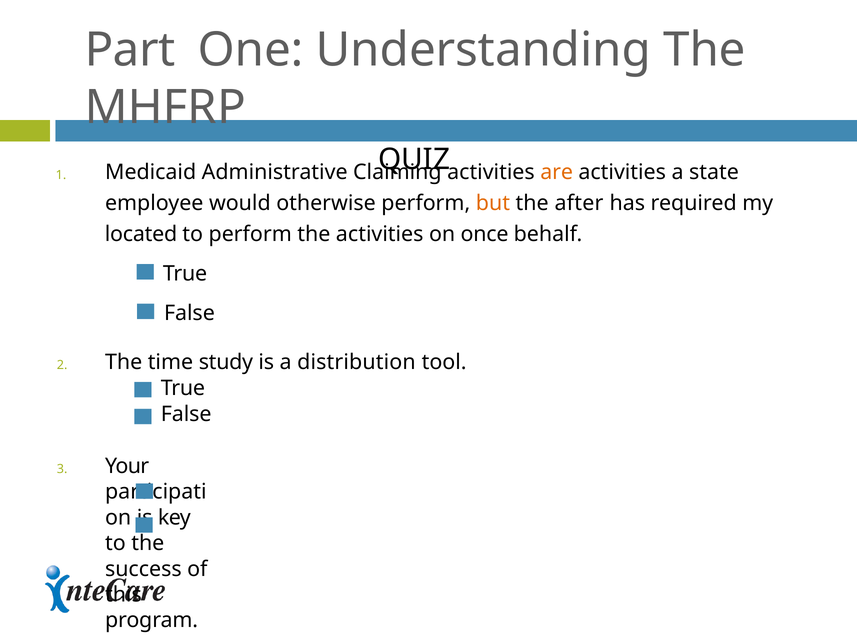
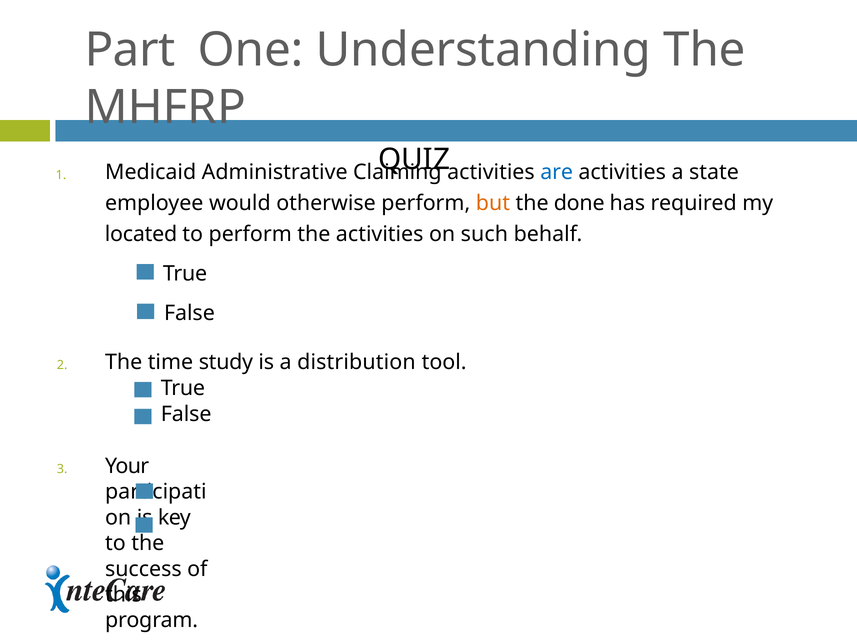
are colour: orange -> blue (557, 172)
after: after -> done (579, 203)
once: once -> such (484, 234)
